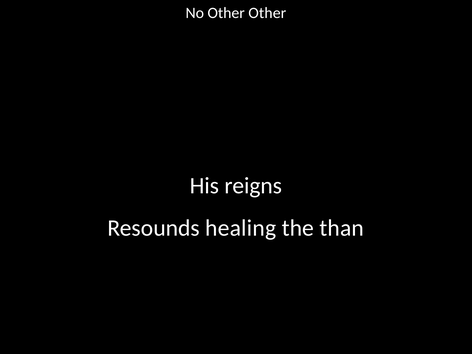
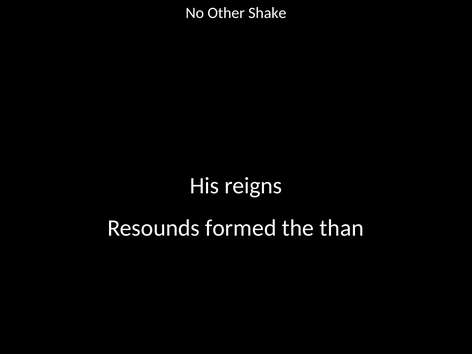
Other Other: Other -> Shake (267, 13)
healing: healing -> formed (241, 228)
